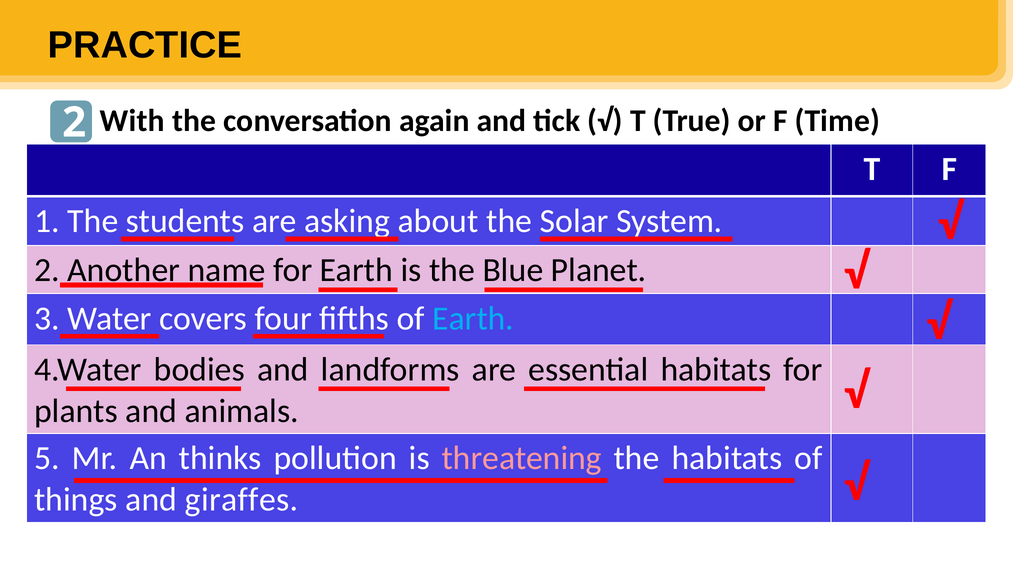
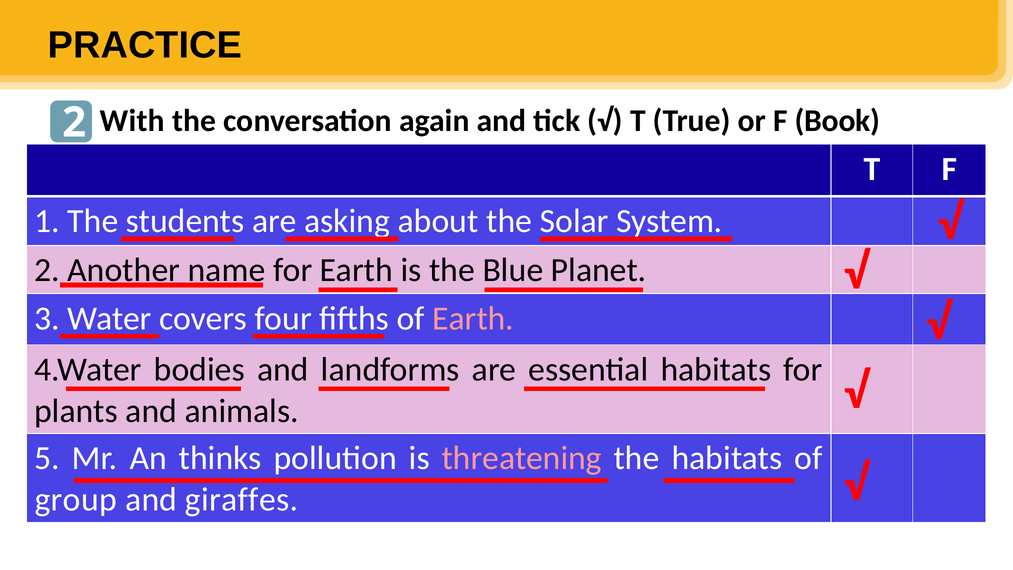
Time: Time -> Book (837, 121)
Earth colour: light blue -> pink (473, 318)
things: things -> group (76, 499)
